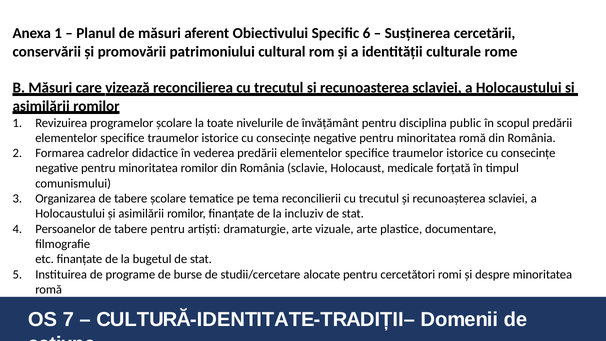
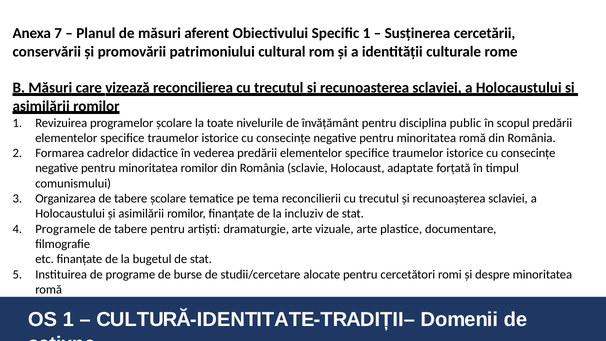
Anexa 1: 1 -> 7 (58, 33)
Specific 6: 6 -> 1 (366, 33)
medicale: medicale -> adaptate (410, 168)
Persoanelor: Persoanelor -> Programele (65, 229)
OS 7: 7 -> 1 (68, 320)
